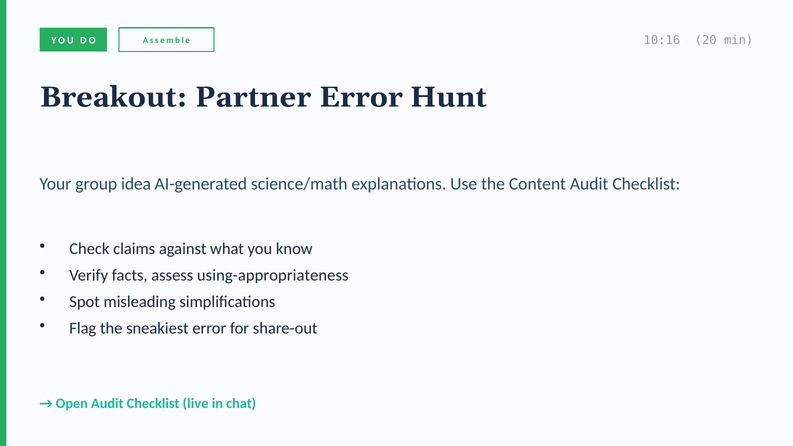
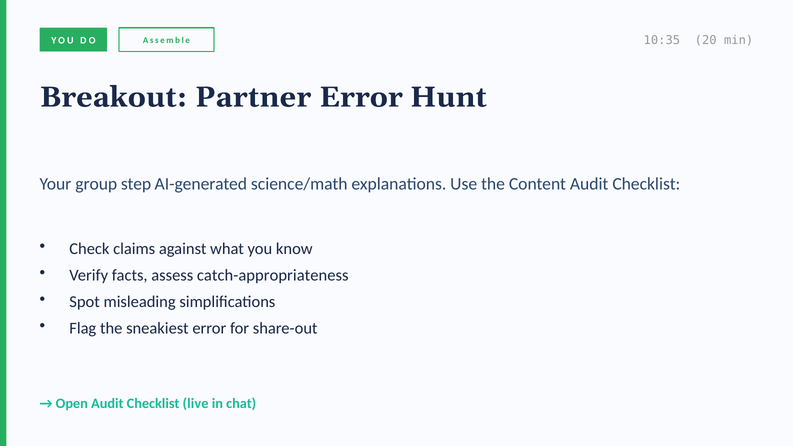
10:16: 10:16 -> 10:35 (662, 40)
idea: idea -> step (136, 184)
using-appropriateness: using-appropriateness -> catch-appropriateness (273, 275)
